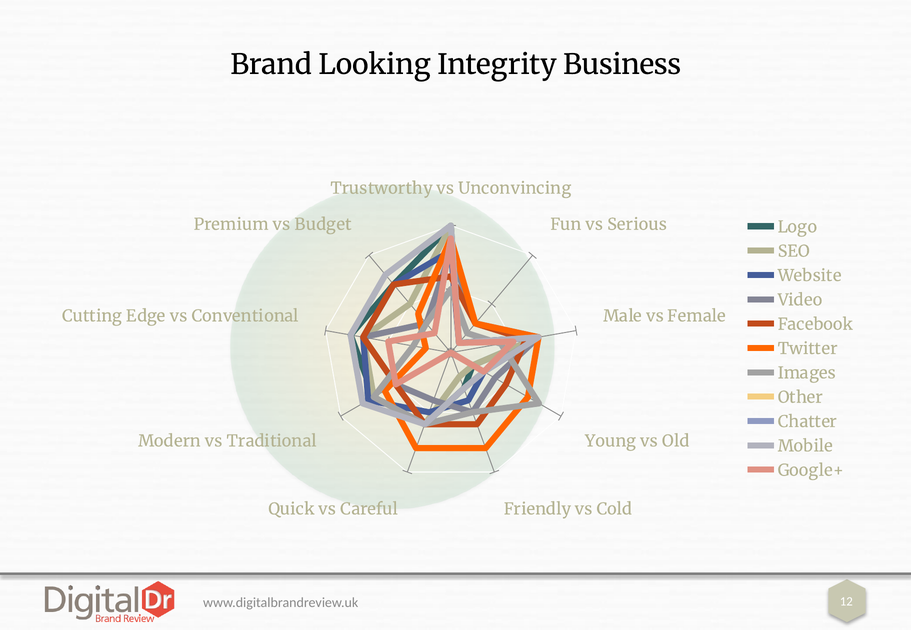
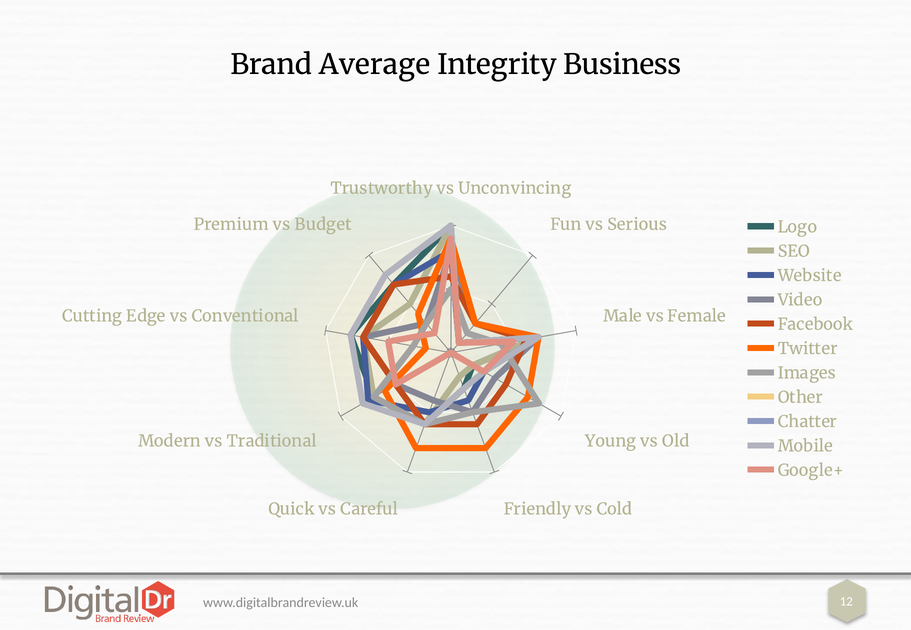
Looking: Looking -> Average (374, 65)
